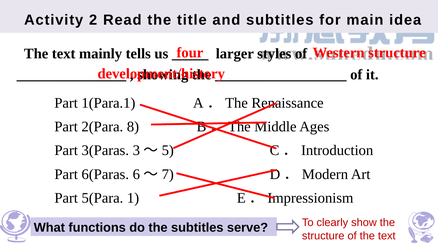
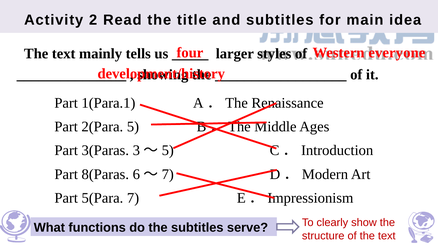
Western structure: structure -> everyone (397, 53)
2(Para 8: 8 -> 5 (133, 126)
6(Paras: 6(Paras -> 8(Paras (105, 174)
5(Para 1: 1 -> 7 (133, 197)
